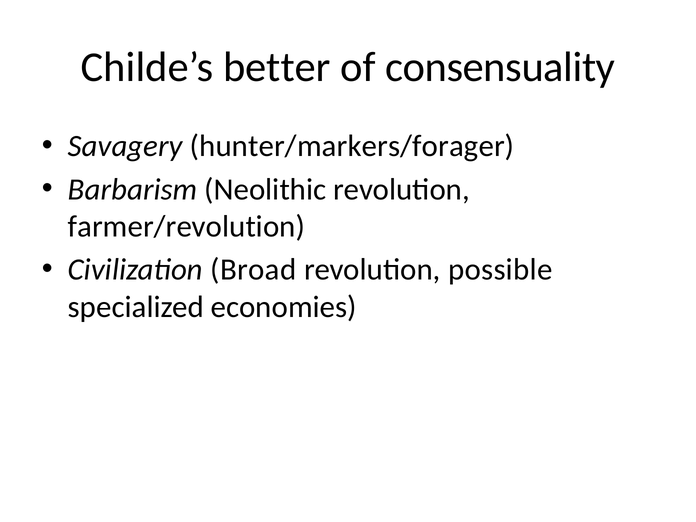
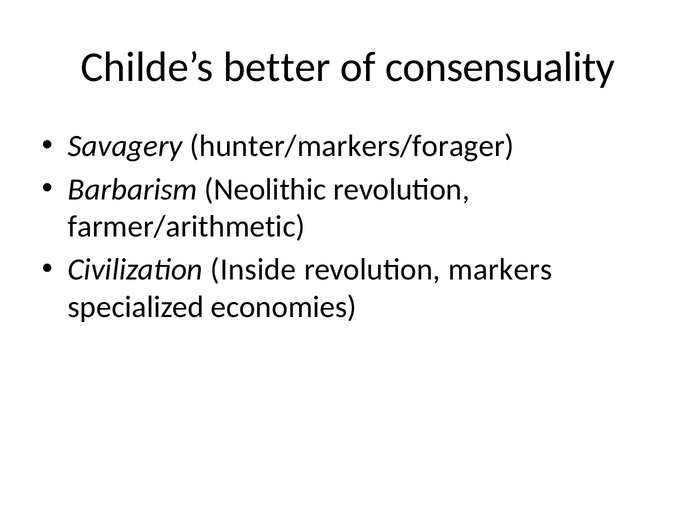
farmer/revolution: farmer/revolution -> farmer/arithmetic (186, 226)
Broad: Broad -> Inside (253, 270)
possible: possible -> markers (500, 270)
